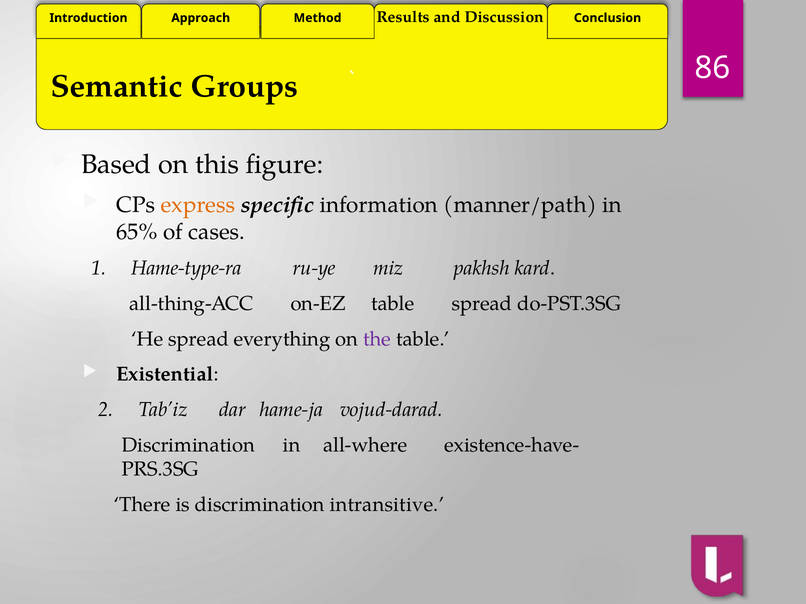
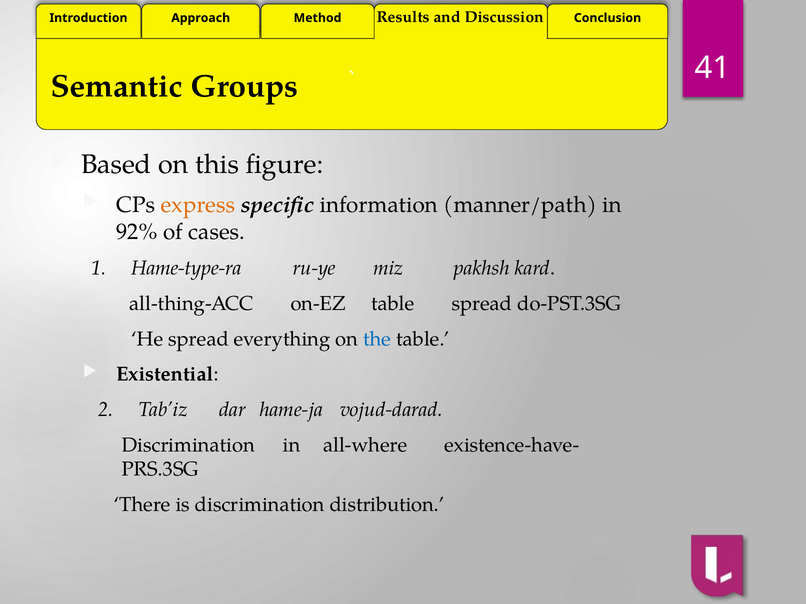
86: 86 -> 41 (712, 68)
65%: 65% -> 92% (137, 232)
the colour: purple -> blue (377, 339)
intransitive: intransitive -> distribution (387, 505)
